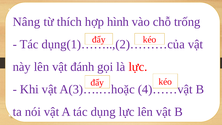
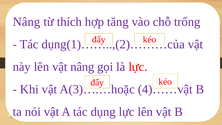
hình: hình -> tăng (118, 22)
vật đánh: đánh -> nâng (82, 67)
